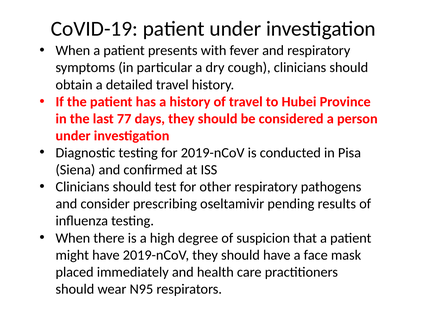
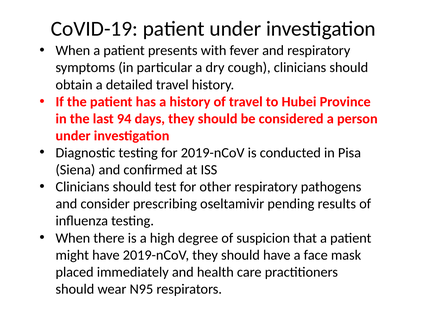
77: 77 -> 94 (124, 119)
